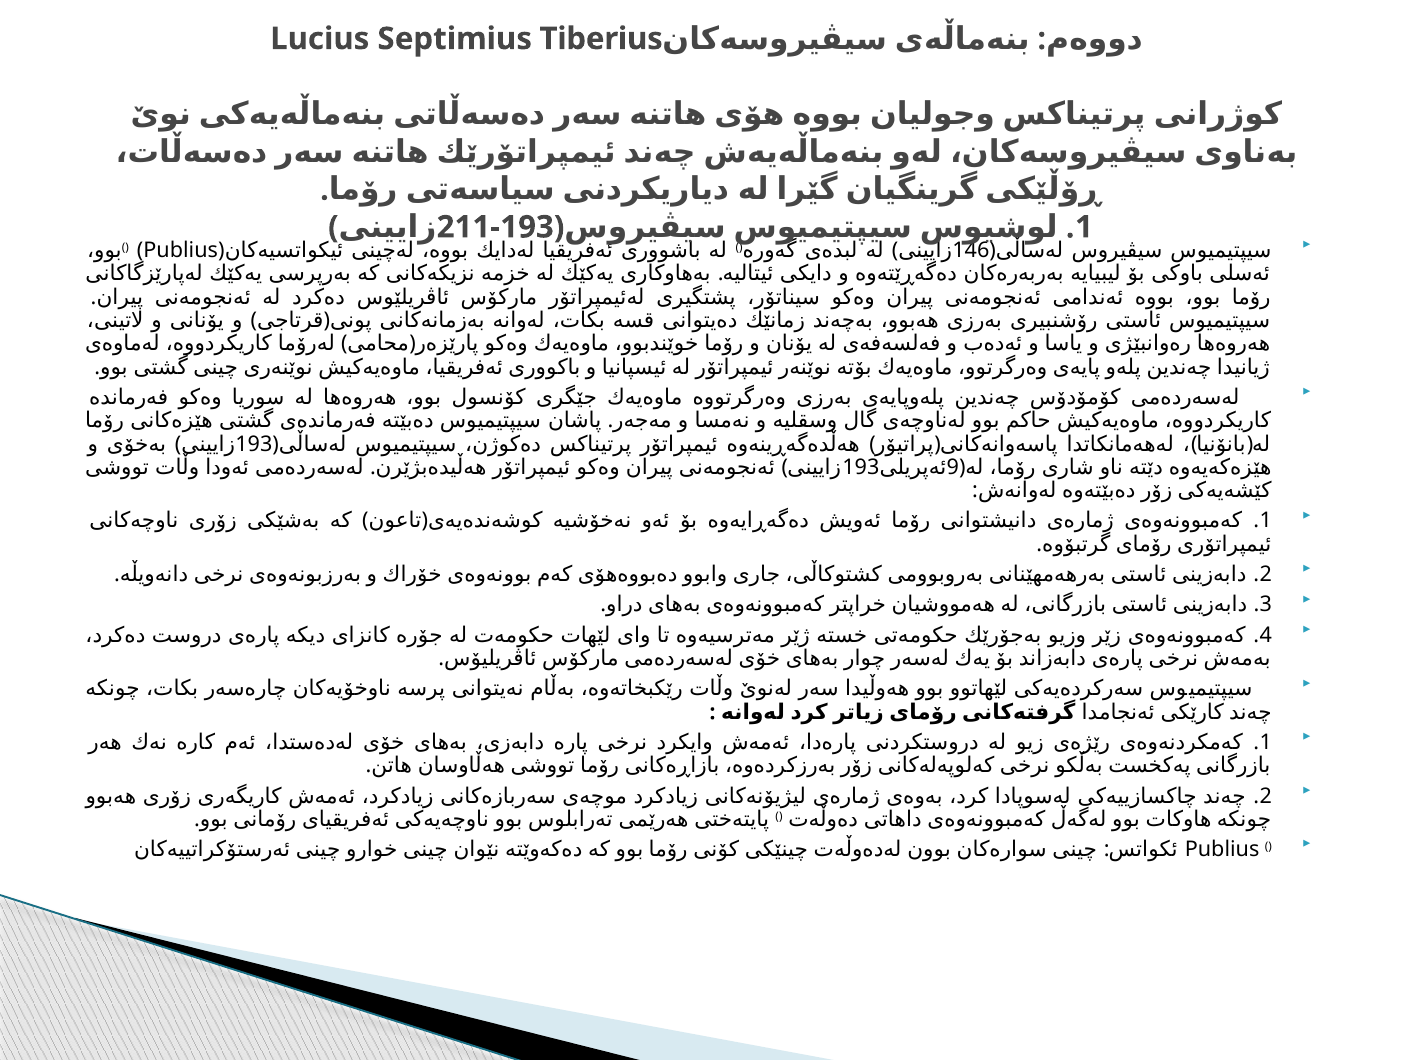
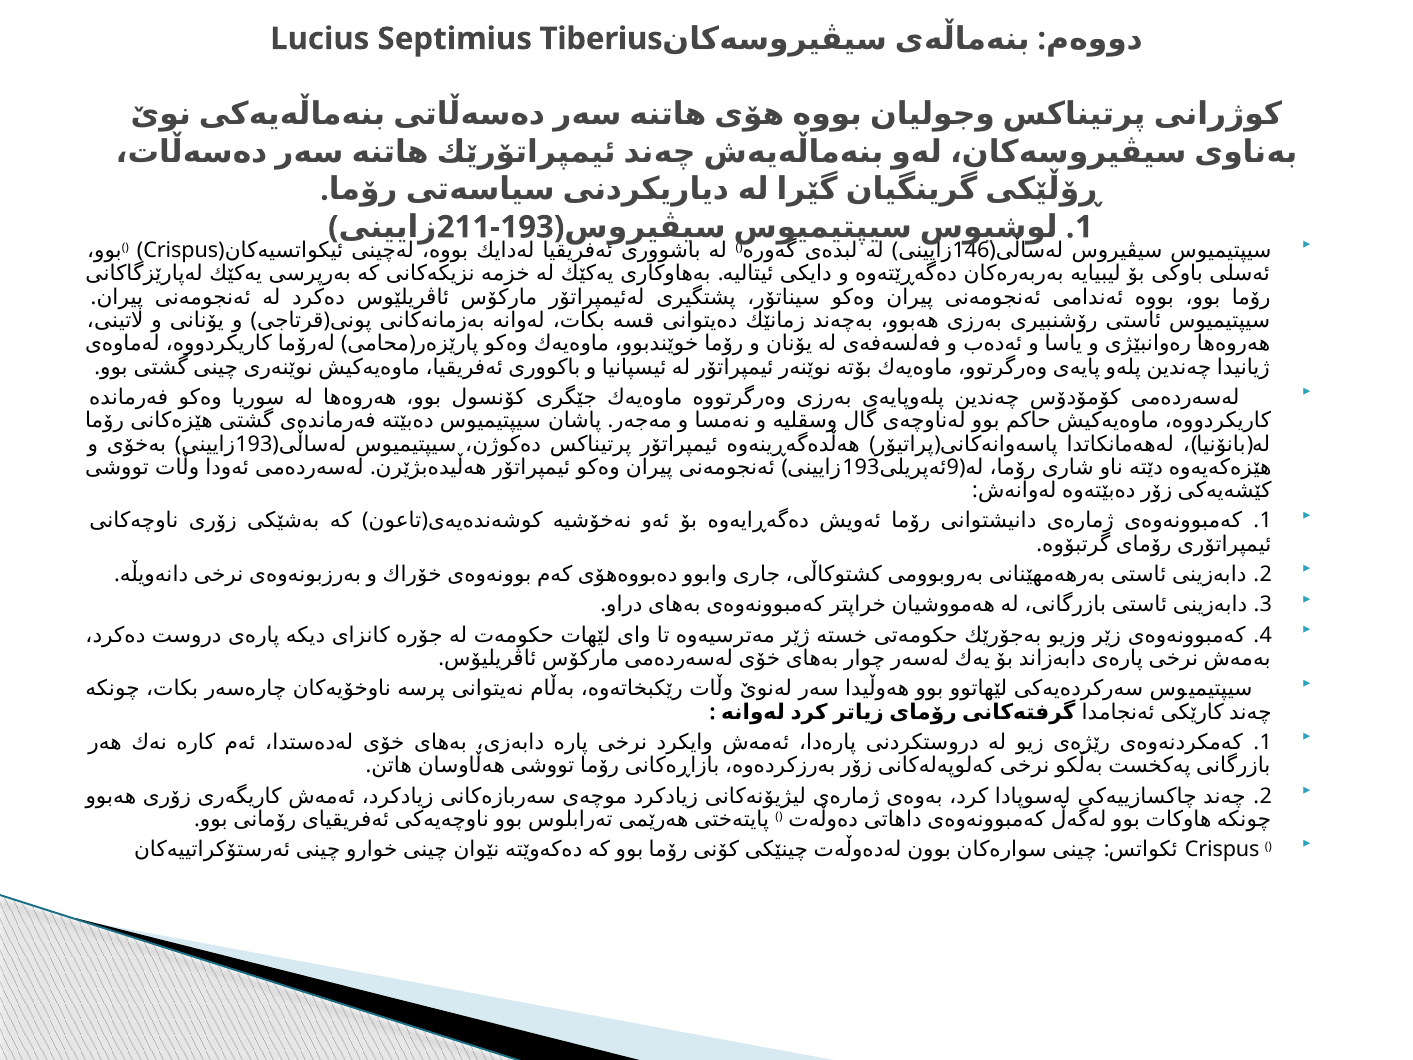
Publius: Publius -> Crispus (181, 250)
Publius: Publius -> Crispus (1222, 850)
